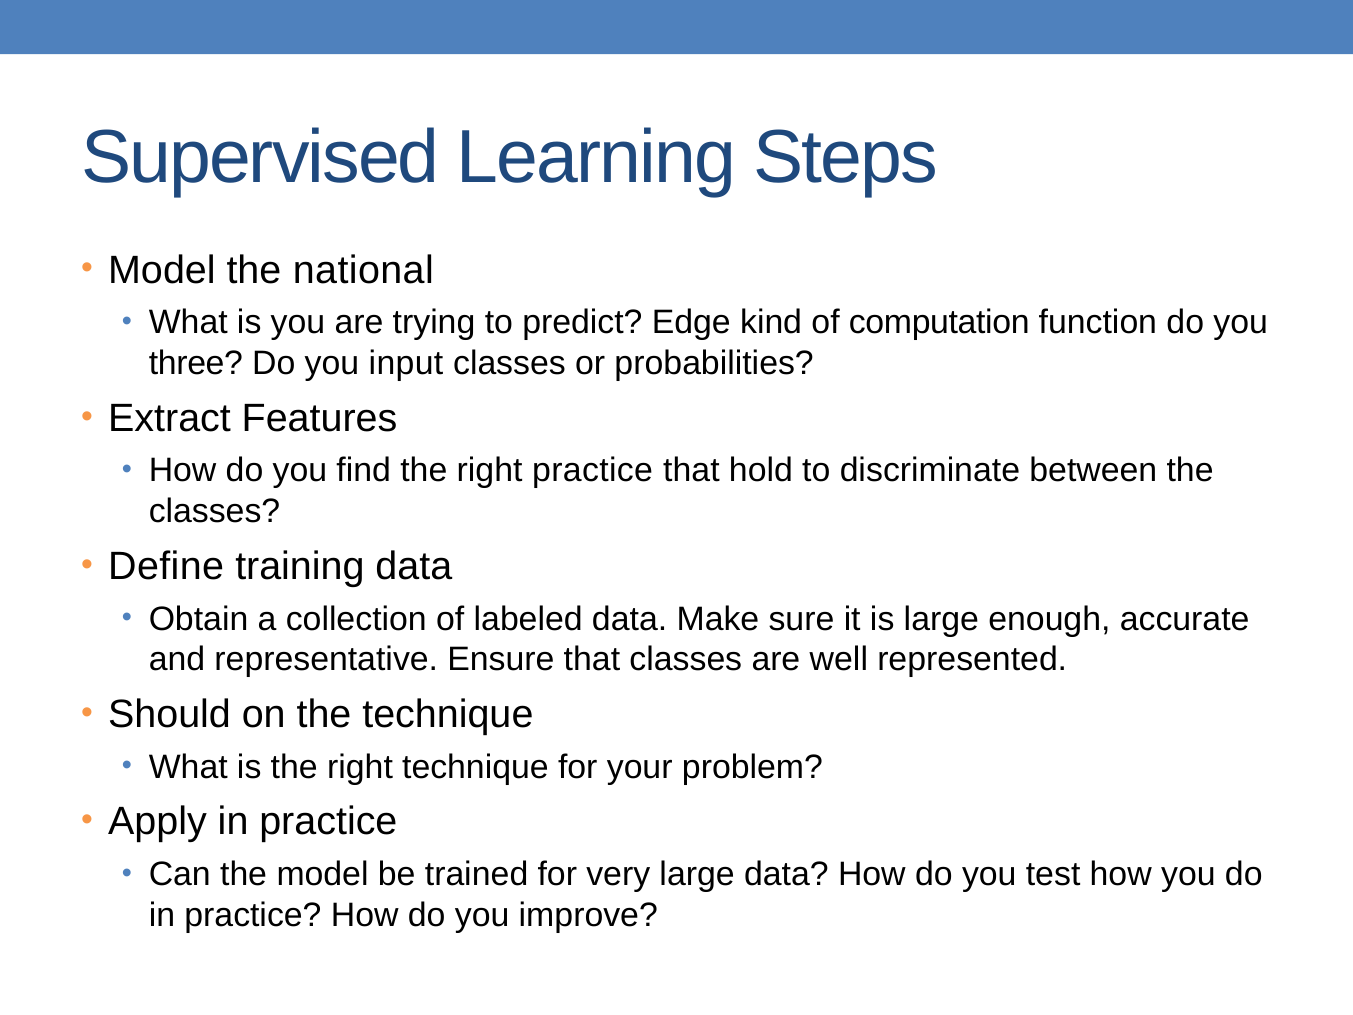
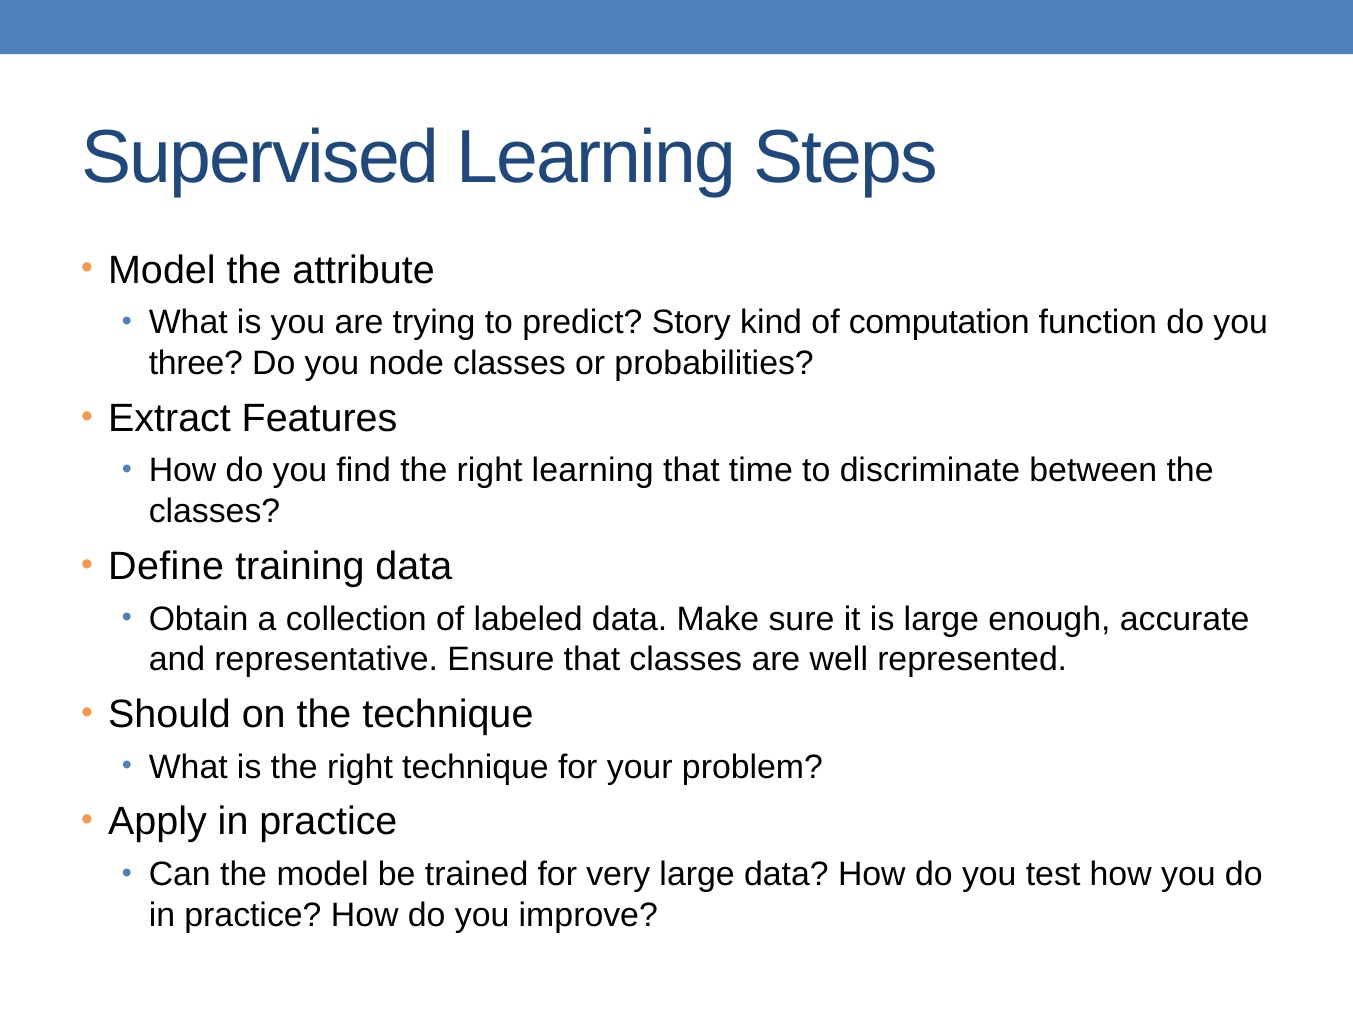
national: national -> attribute (364, 270)
Edge: Edge -> Story (691, 323)
input: input -> node (406, 363)
right practice: practice -> learning (593, 471)
hold: hold -> time (761, 471)
